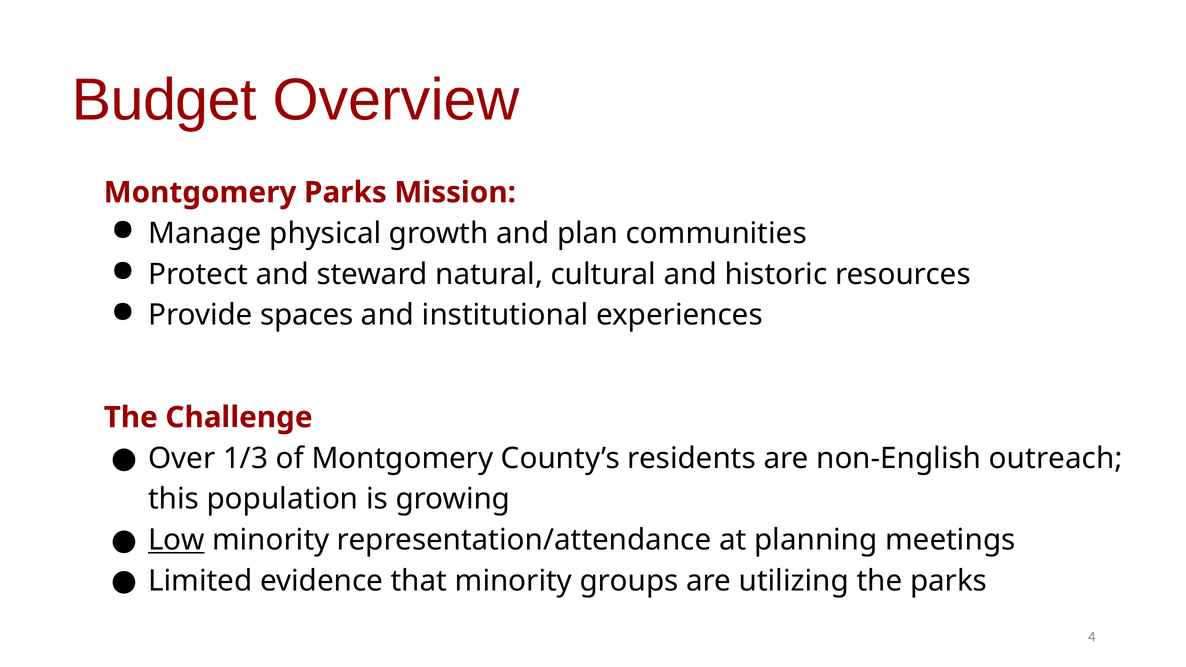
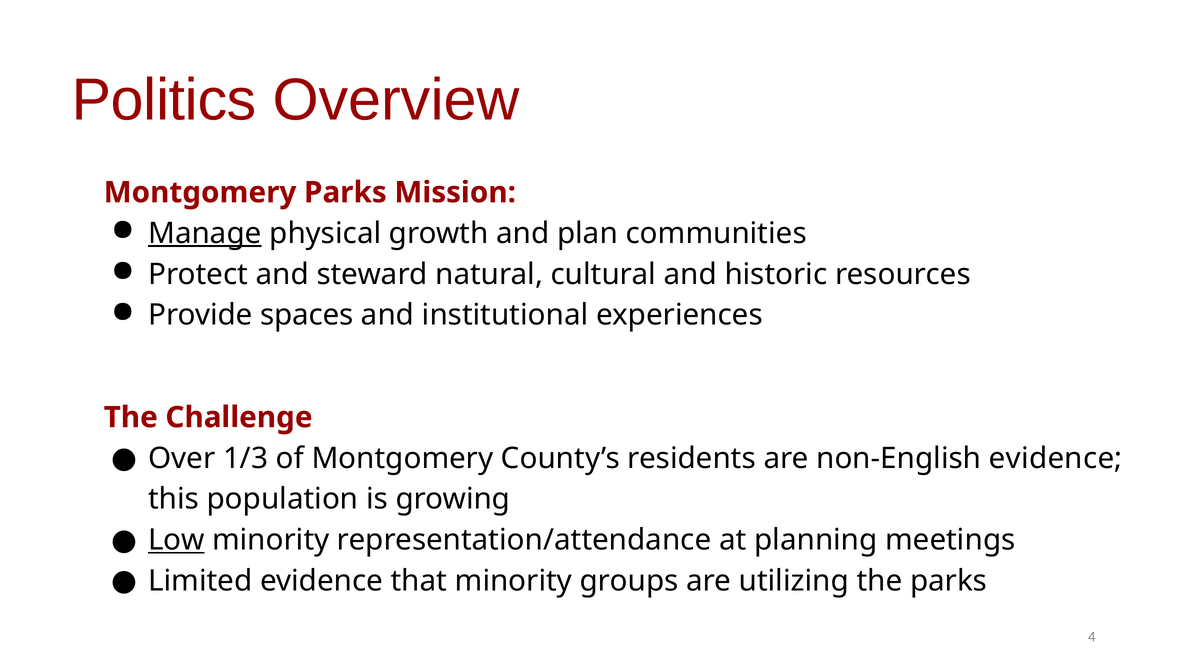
Budget: Budget -> Politics (164, 100)
Manage underline: none -> present (205, 233)
non-English outreach: outreach -> evidence (1056, 458)
